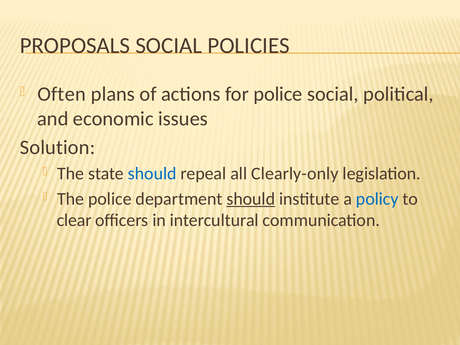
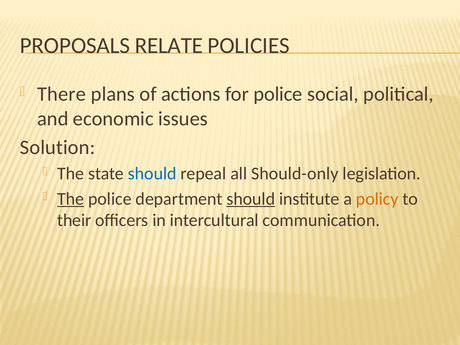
PROPOSALS SOCIAL: SOCIAL -> RELATE (169, 46)
Often: Often -> There (62, 94)
Clearly-only: Clearly-only -> Should-only (295, 174)
The underline: none -> present (71, 199)
policy colour: blue -> orange (377, 199)
clear: clear -> their (74, 220)
